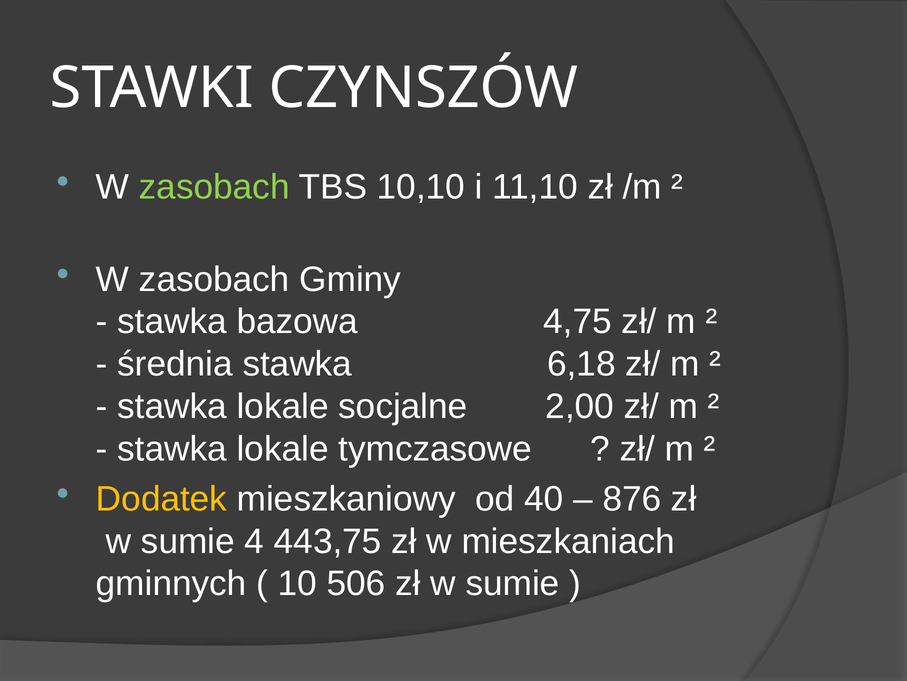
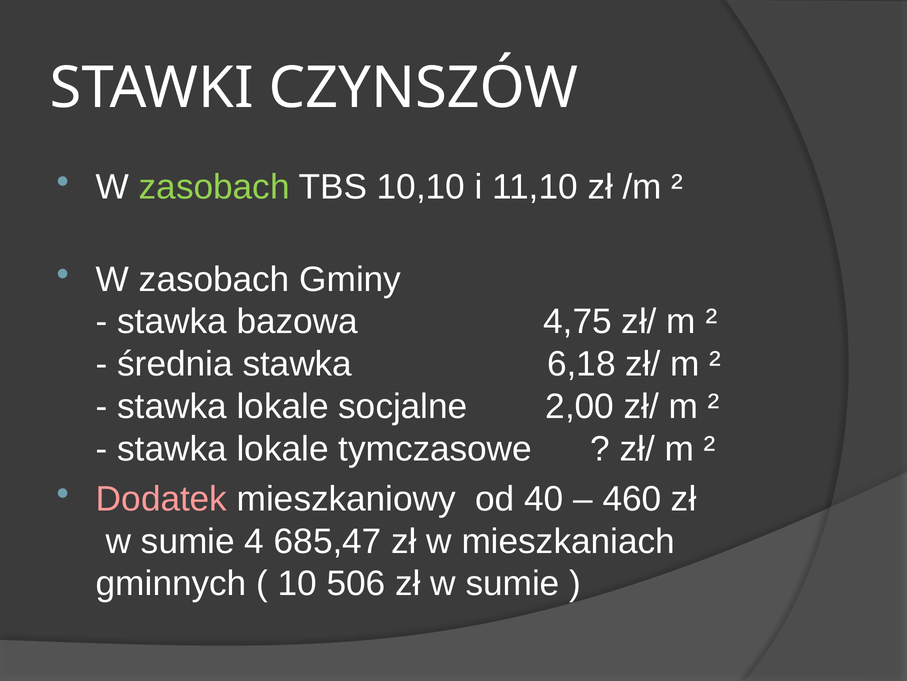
Dodatek colour: yellow -> pink (162, 498)
876: 876 -> 460 (632, 498)
443,75: 443,75 -> 685,47 (328, 541)
